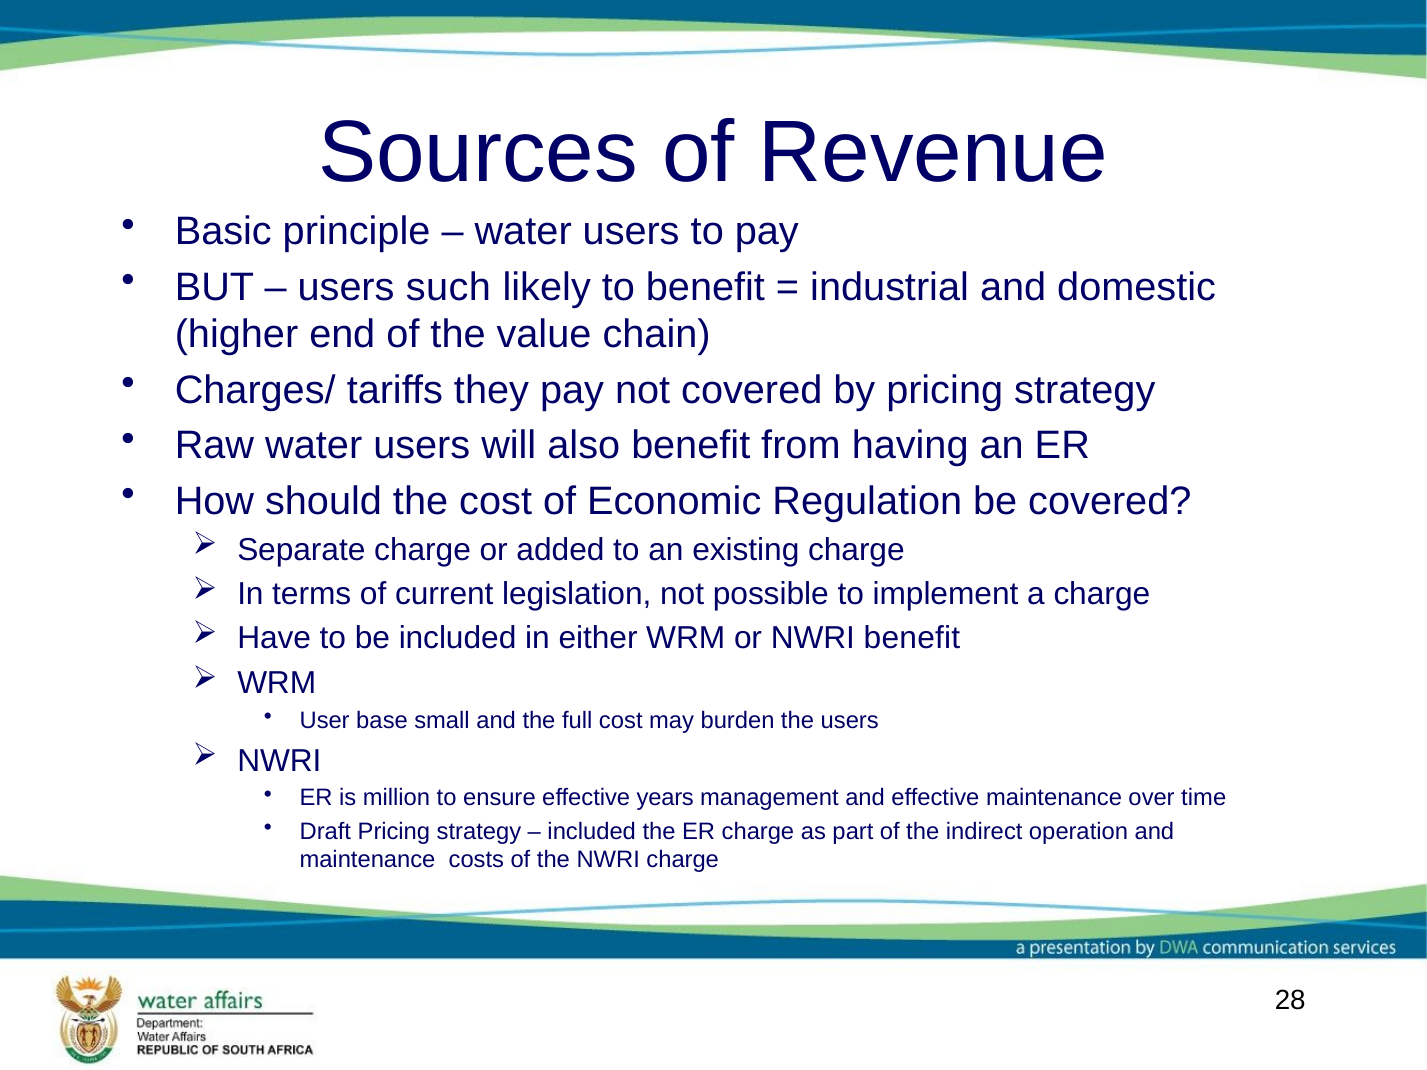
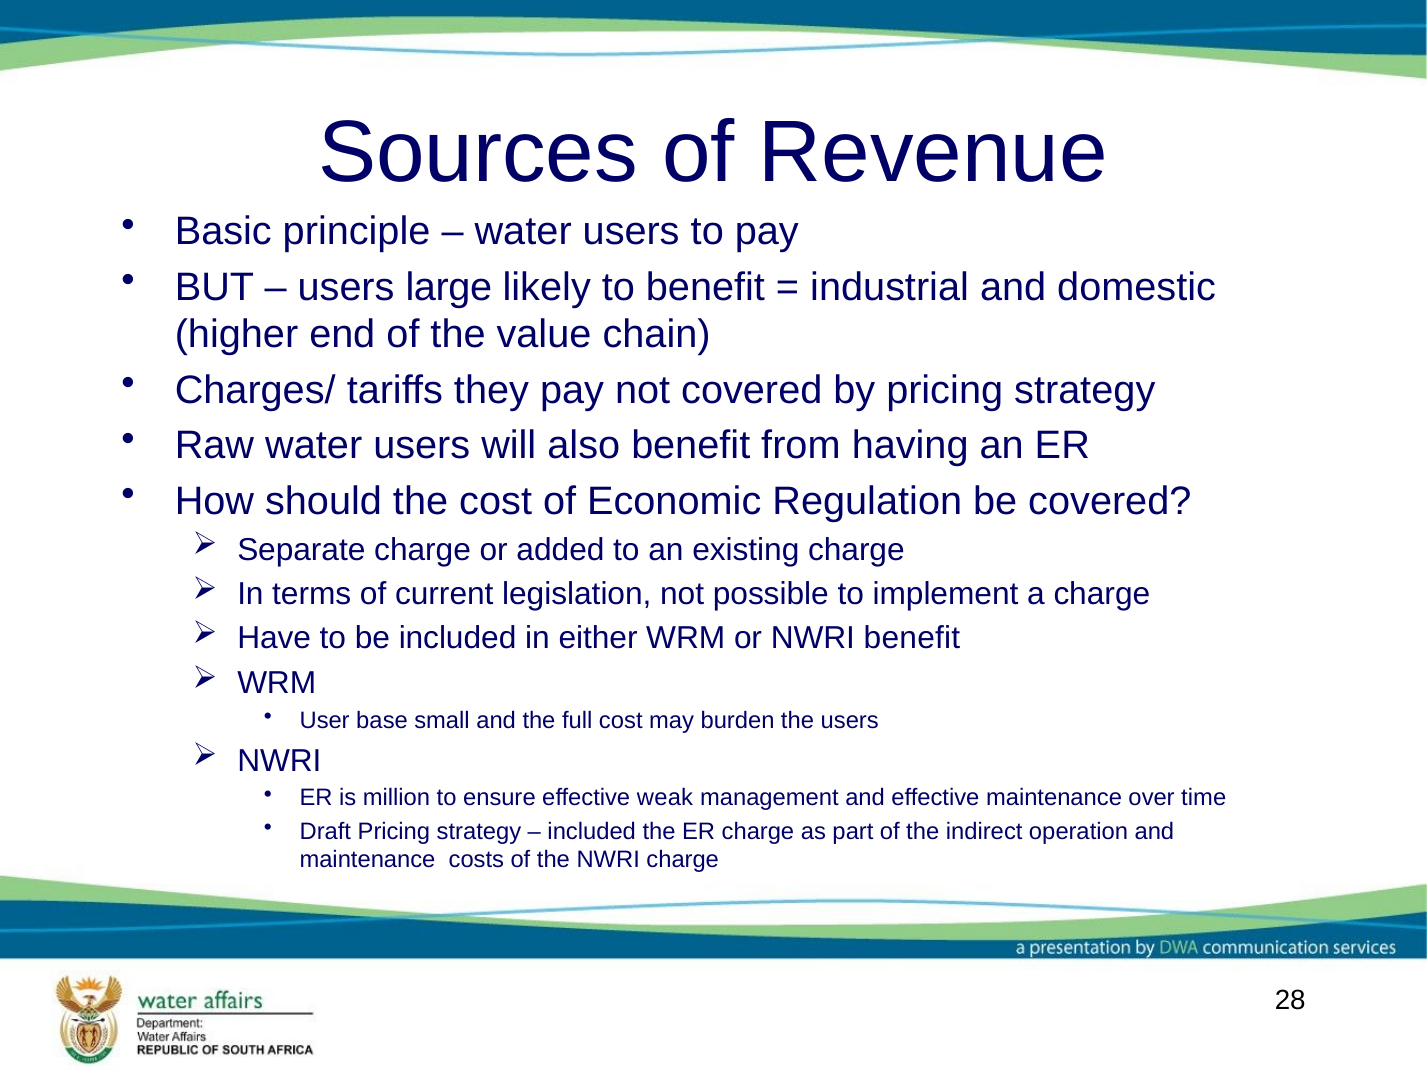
such: such -> large (449, 287)
years: years -> weak (665, 798)
